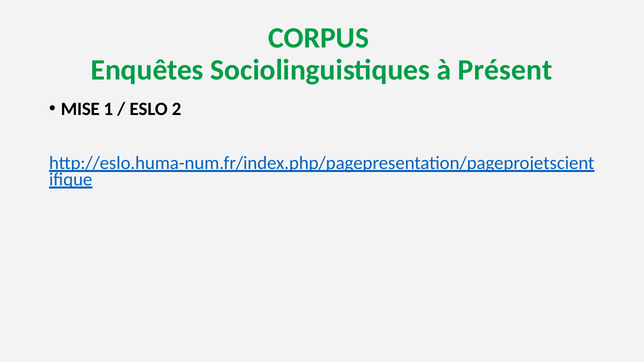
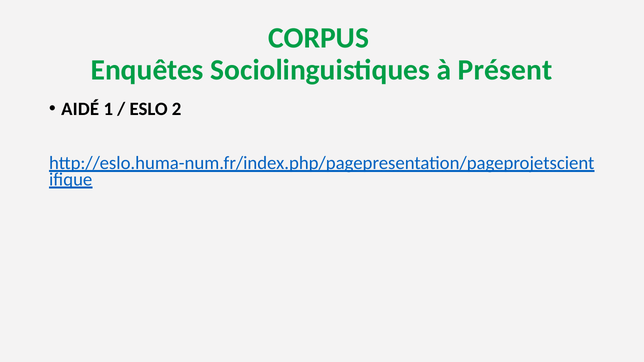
MISE: MISE -> AIDÉ (80, 109)
